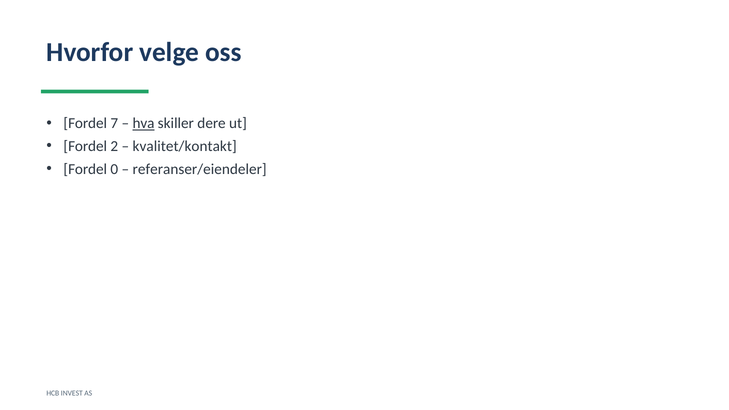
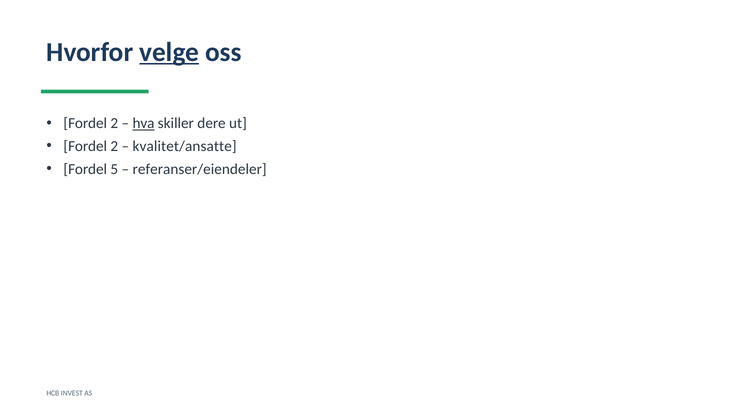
velge underline: none -> present (169, 52)
7: 7 -> 2 (114, 123)
kvalitet/kontakt: kvalitet/kontakt -> kvalitet/ansatte (185, 146)
0: 0 -> 5 (114, 169)
